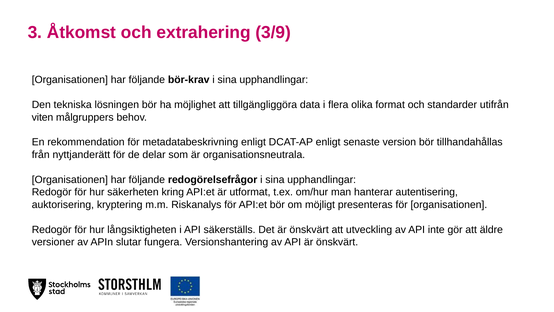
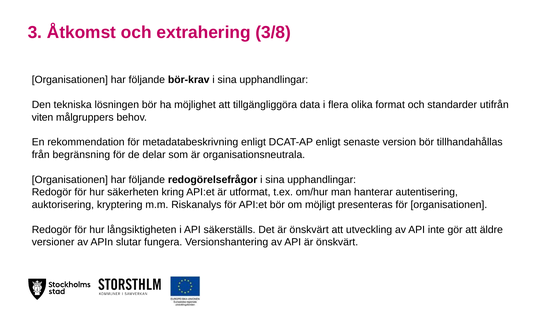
3/9: 3/9 -> 3/8 (273, 32)
nyttjanderätt: nyttjanderätt -> begränsning (81, 155)
